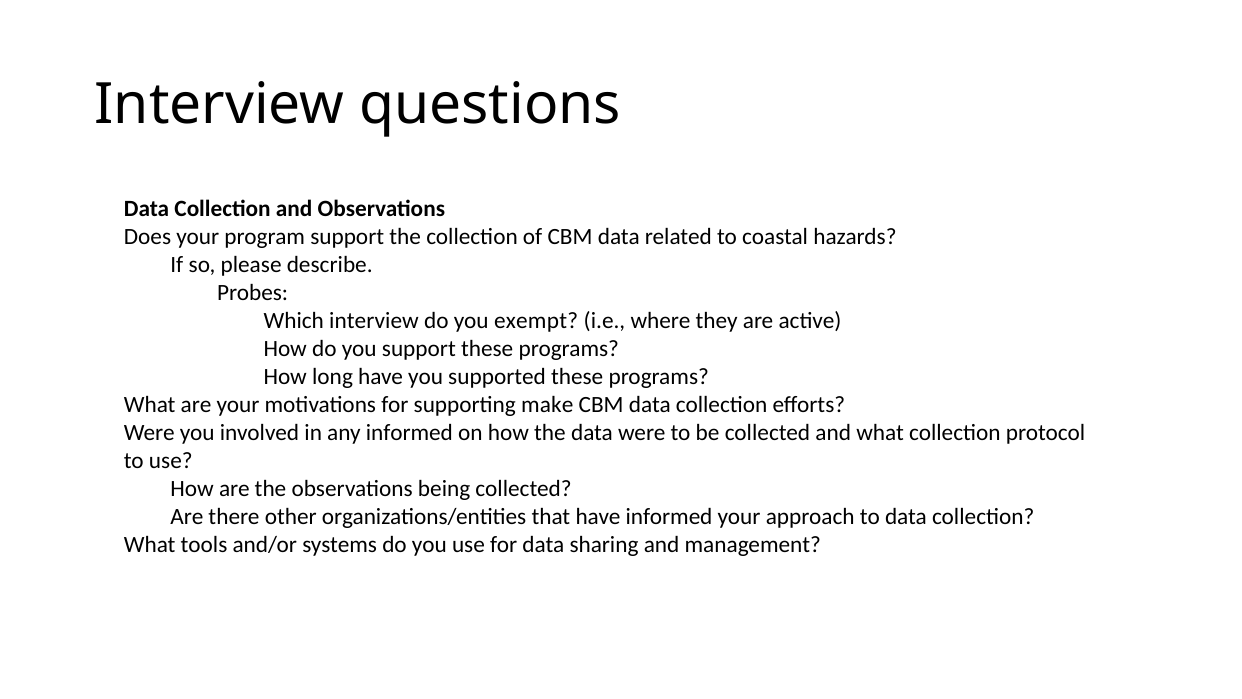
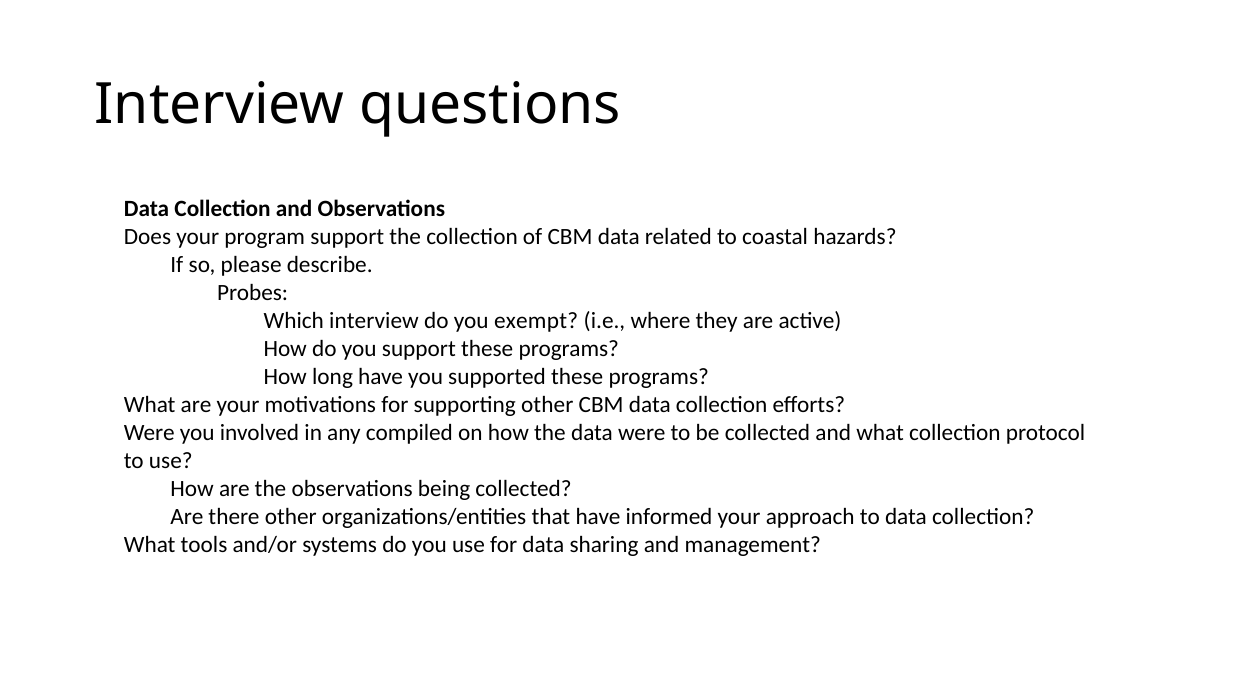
supporting make: make -> other (547, 404)
any informed: informed -> compiled (409, 432)
